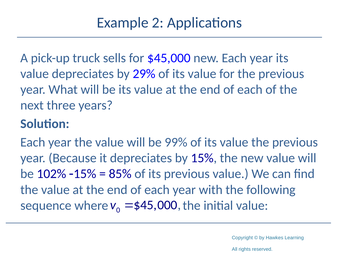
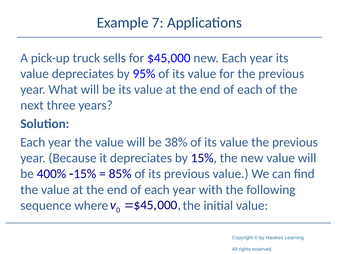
2: 2 -> 7 (158, 23)
29%: 29% -> 95% (144, 74)
99%: 99% -> 38% (176, 142)
102%: 102% -> 400% (51, 174)
